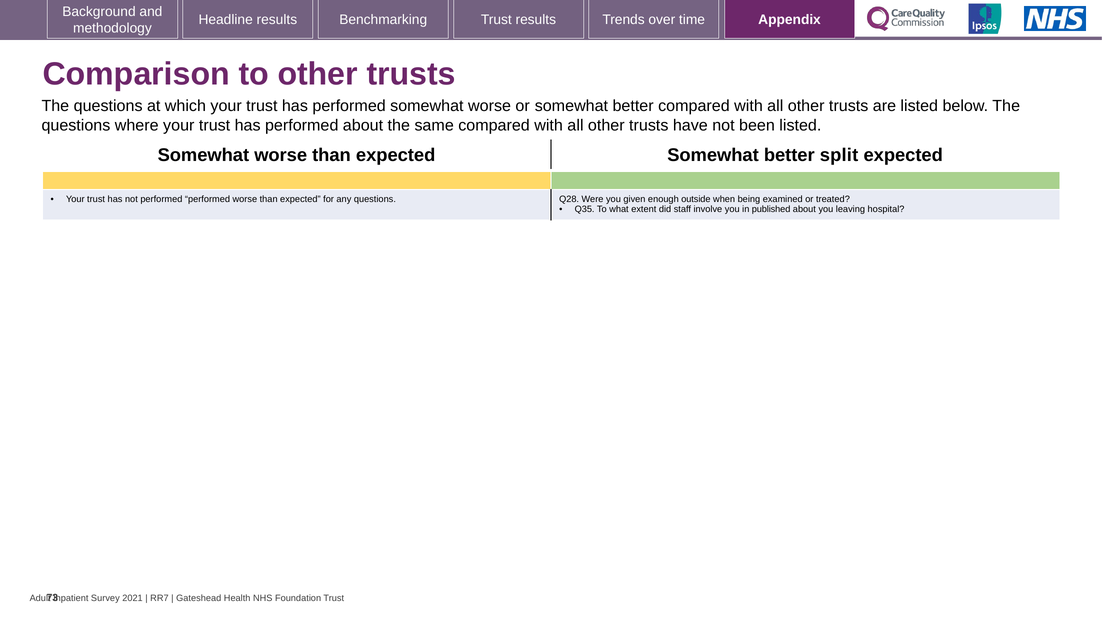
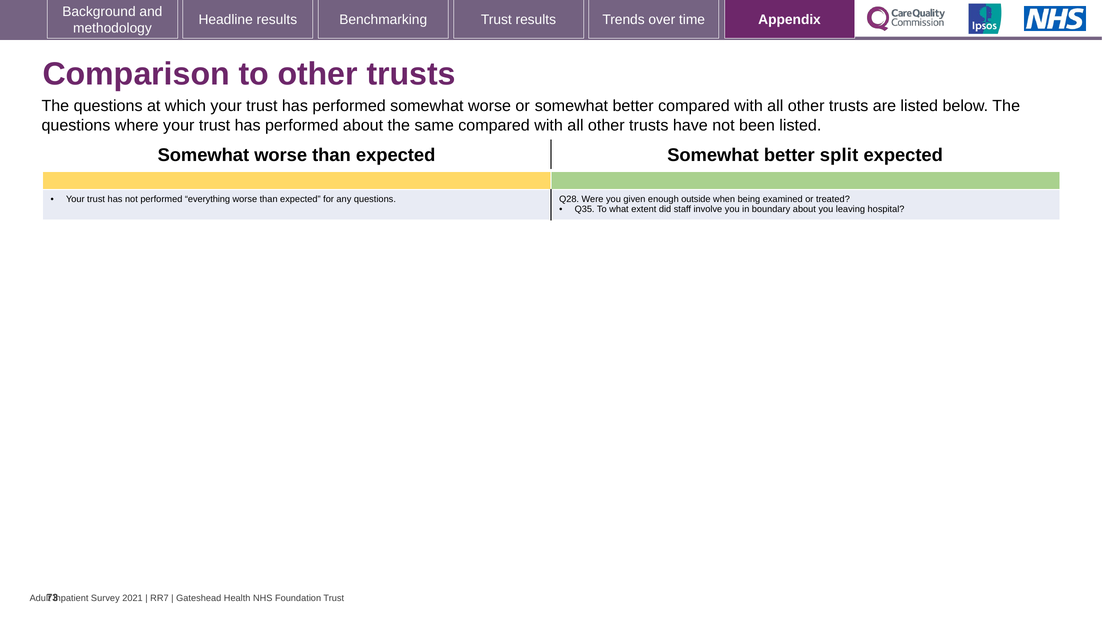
performed performed: performed -> everything (207, 199)
published: published -> boundary (771, 209)
